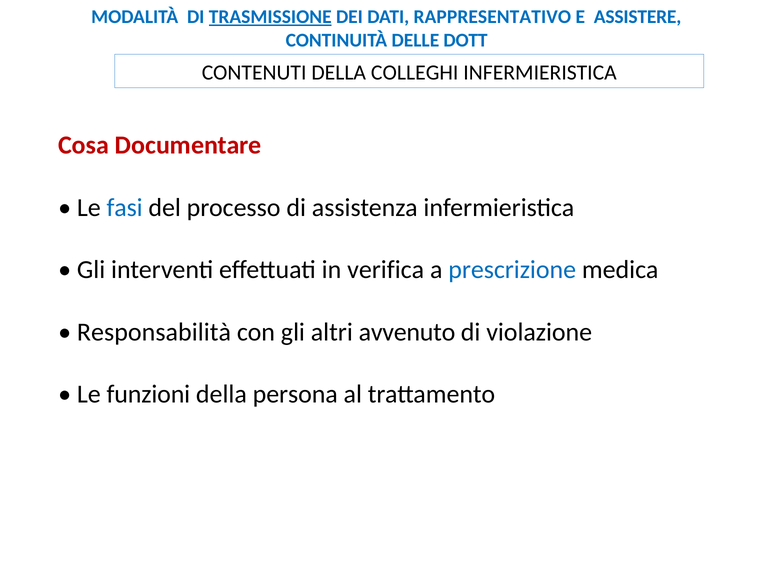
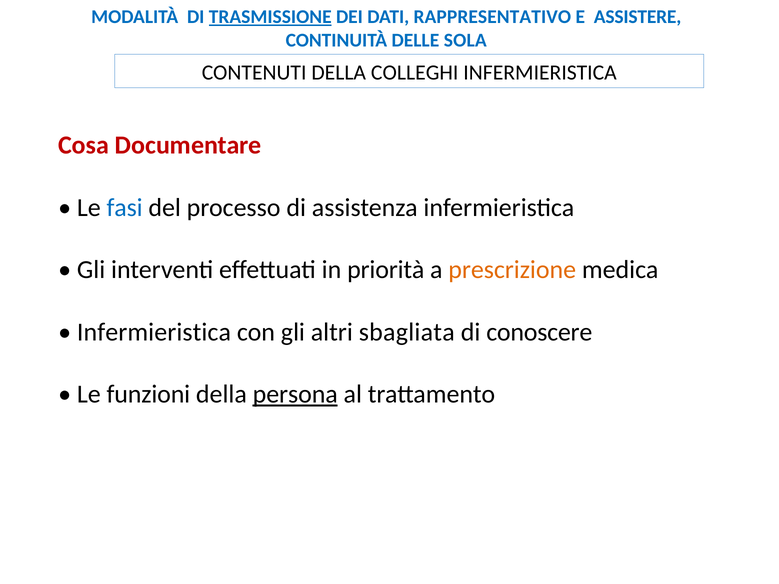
DOTT: DOTT -> SOLA (465, 40)
verifica: verifica -> priorità (386, 270)
prescrizione colour: blue -> orange (512, 270)
Responsabilità: Responsabilità -> Infermieristica (154, 332)
avvenuto: avvenuto -> sbagliata (407, 332)
violazione: violazione -> conoscere (539, 332)
persona underline: none -> present (295, 394)
